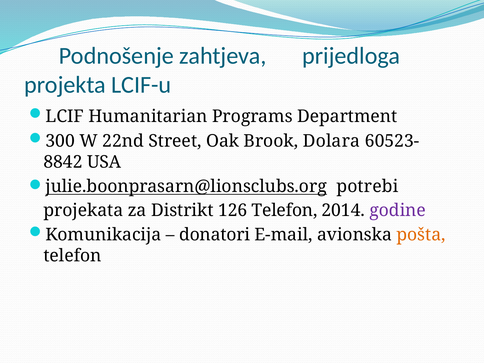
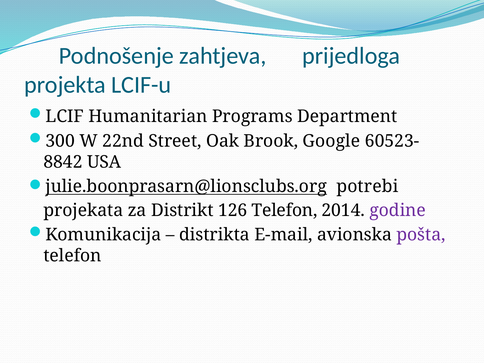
Dolara: Dolara -> Google (331, 141)
donatori: donatori -> distrikta (214, 235)
pošta colour: orange -> purple (421, 235)
